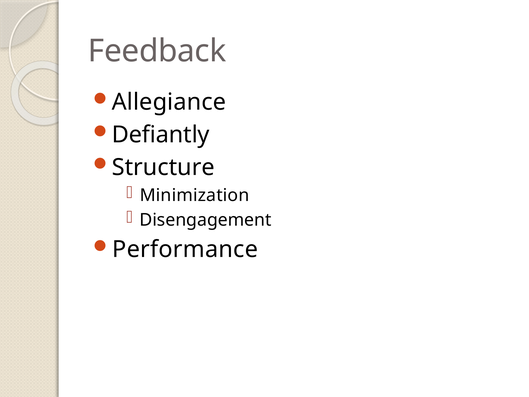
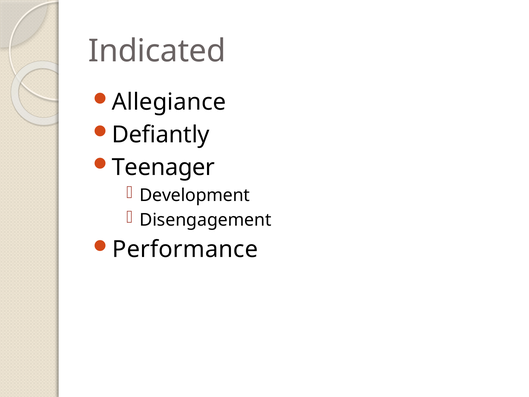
Feedback: Feedback -> Indicated (157, 51)
Structure: Structure -> Teenager (163, 167)
Minimization: Minimization -> Development (195, 195)
